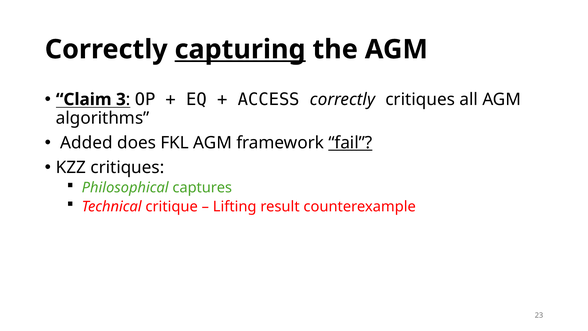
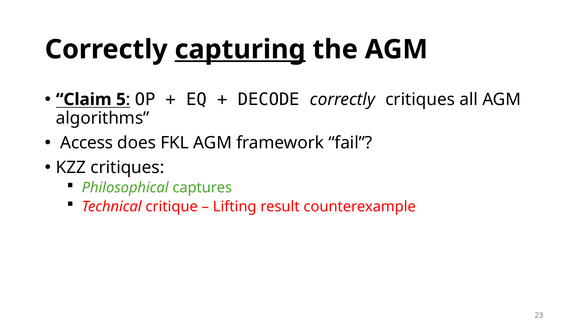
3: 3 -> 5 (121, 99)
ACCESS: ACCESS -> DECODE (269, 99)
Added: Added -> Access (87, 143)
fail underline: present -> none (350, 143)
